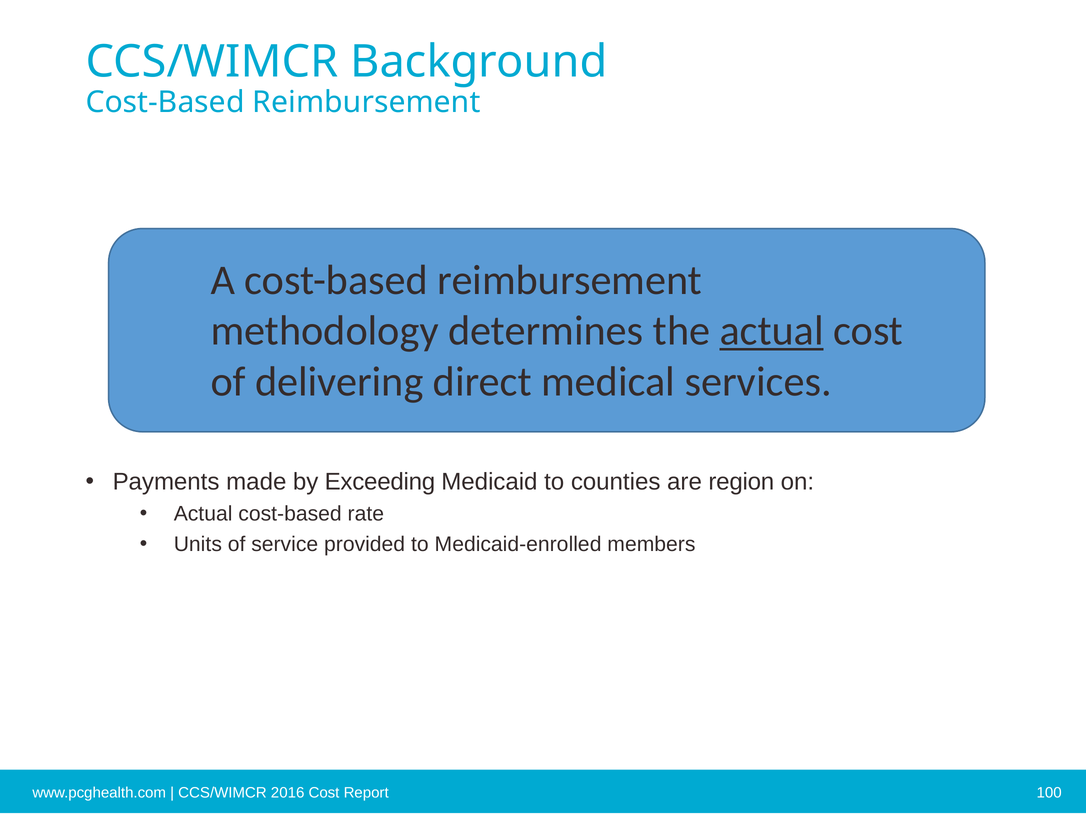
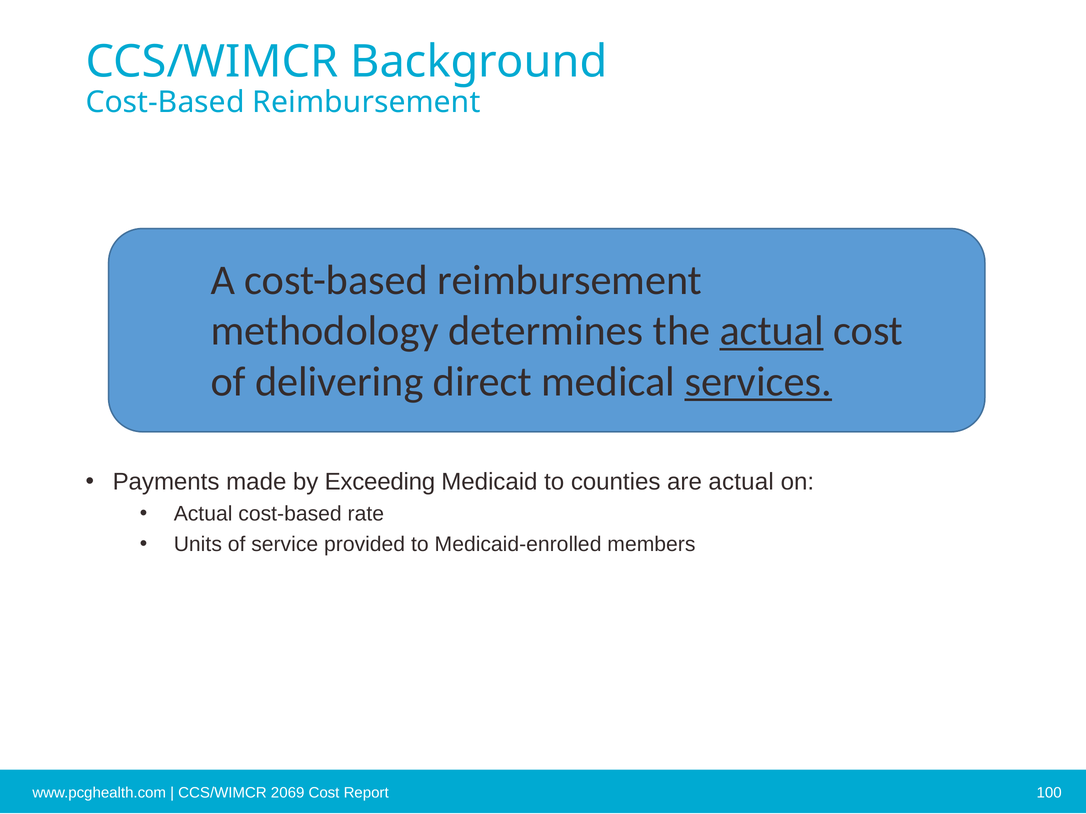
services underline: none -> present (758, 382)
are region: region -> actual (741, 482)
2016: 2016 -> 2069 (288, 793)
